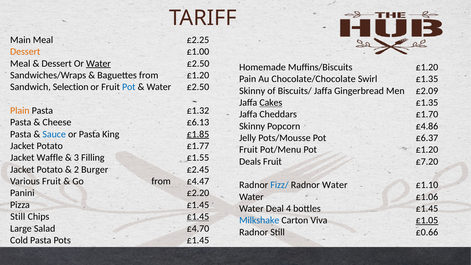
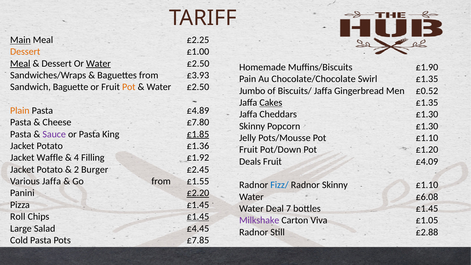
Main underline: none -> present (20, 40)
Meal underline: none -> present (20, 63)
Muffins/Biscuits £1.20: £1.20 -> £1.90 (427, 67)
from £1.20: £1.20 -> £3.93 (198, 75)
Selection: Selection -> Baguette (71, 87)
Pot colour: blue -> orange (129, 87)
Skinny: Skinny -> Jumbo (252, 91)
£2.09: £2.09 -> £0.52 (427, 91)
£1.32: £1.32 -> £4.89 (198, 111)
Cheddars £1.70: £1.70 -> £1.30 (427, 114)
£6.13: £6.13 -> £7.80 (198, 122)
Popcorn £4.86: £4.86 -> £1.30 (427, 126)
Sauce colour: blue -> purple (54, 134)
Pot £6.37: £6.37 -> £1.10 (427, 138)
£1.77: £1.77 -> £1.36 (198, 146)
Pot/Menu: Pot/Menu -> Pot/Down (281, 150)
3: 3 -> 4 (76, 158)
£1.55: £1.55 -> £1.92 (198, 158)
£7.20: £7.20 -> £4.09 (427, 161)
Various Fruit: Fruit -> Jaffa (52, 181)
£4.47: £4.47 -> £1.55 (198, 181)
Radnor Water: Water -> Skinny (335, 185)
£2.20 underline: none -> present (198, 193)
£1.06: £1.06 -> £6.08 (427, 197)
4: 4 -> 7 (288, 209)
Still: Still -> Roll (18, 217)
Milkshake colour: blue -> purple (259, 220)
£1.05 underline: present -> none (427, 220)
£4.70: £4.70 -> £4.45 (198, 228)
£0.66: £0.66 -> £2.88 (427, 232)
Pots £1.45: £1.45 -> £7.85 (198, 240)
